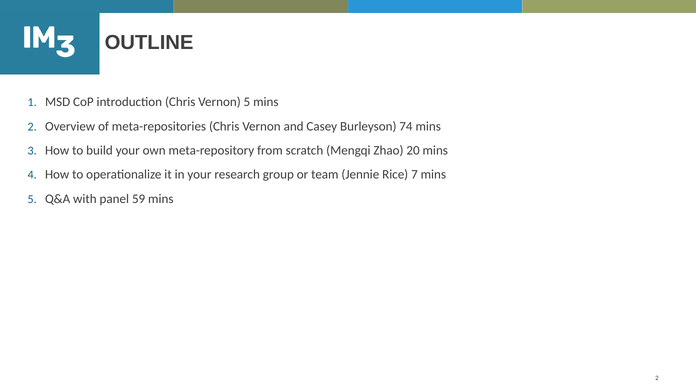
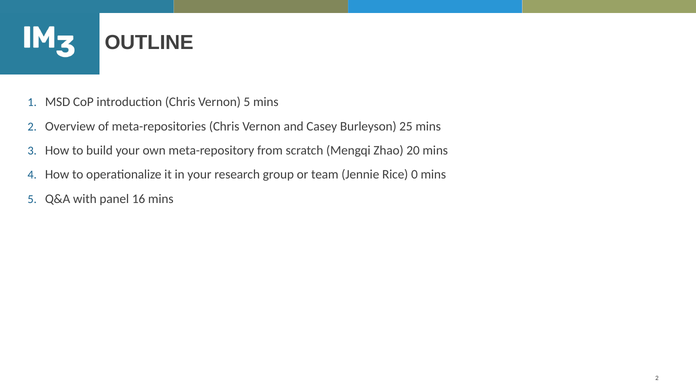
74: 74 -> 25 (406, 127)
7: 7 -> 0 (414, 175)
59: 59 -> 16 (139, 199)
